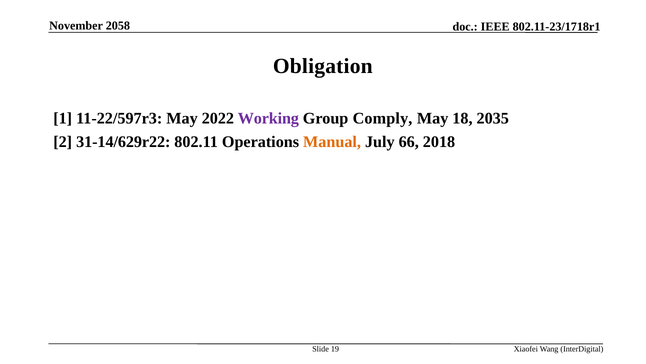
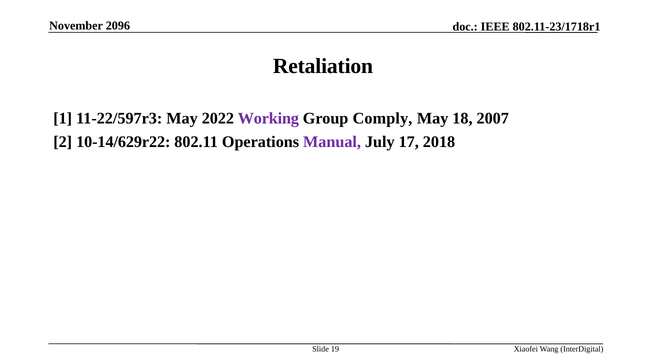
2058: 2058 -> 2096 (118, 26)
Obligation: Obligation -> Retaliation (323, 66)
2035: 2035 -> 2007 (493, 118)
31-14/629r22: 31-14/629r22 -> 10-14/629r22 (123, 142)
Manual colour: orange -> purple (332, 142)
66: 66 -> 17 (409, 142)
